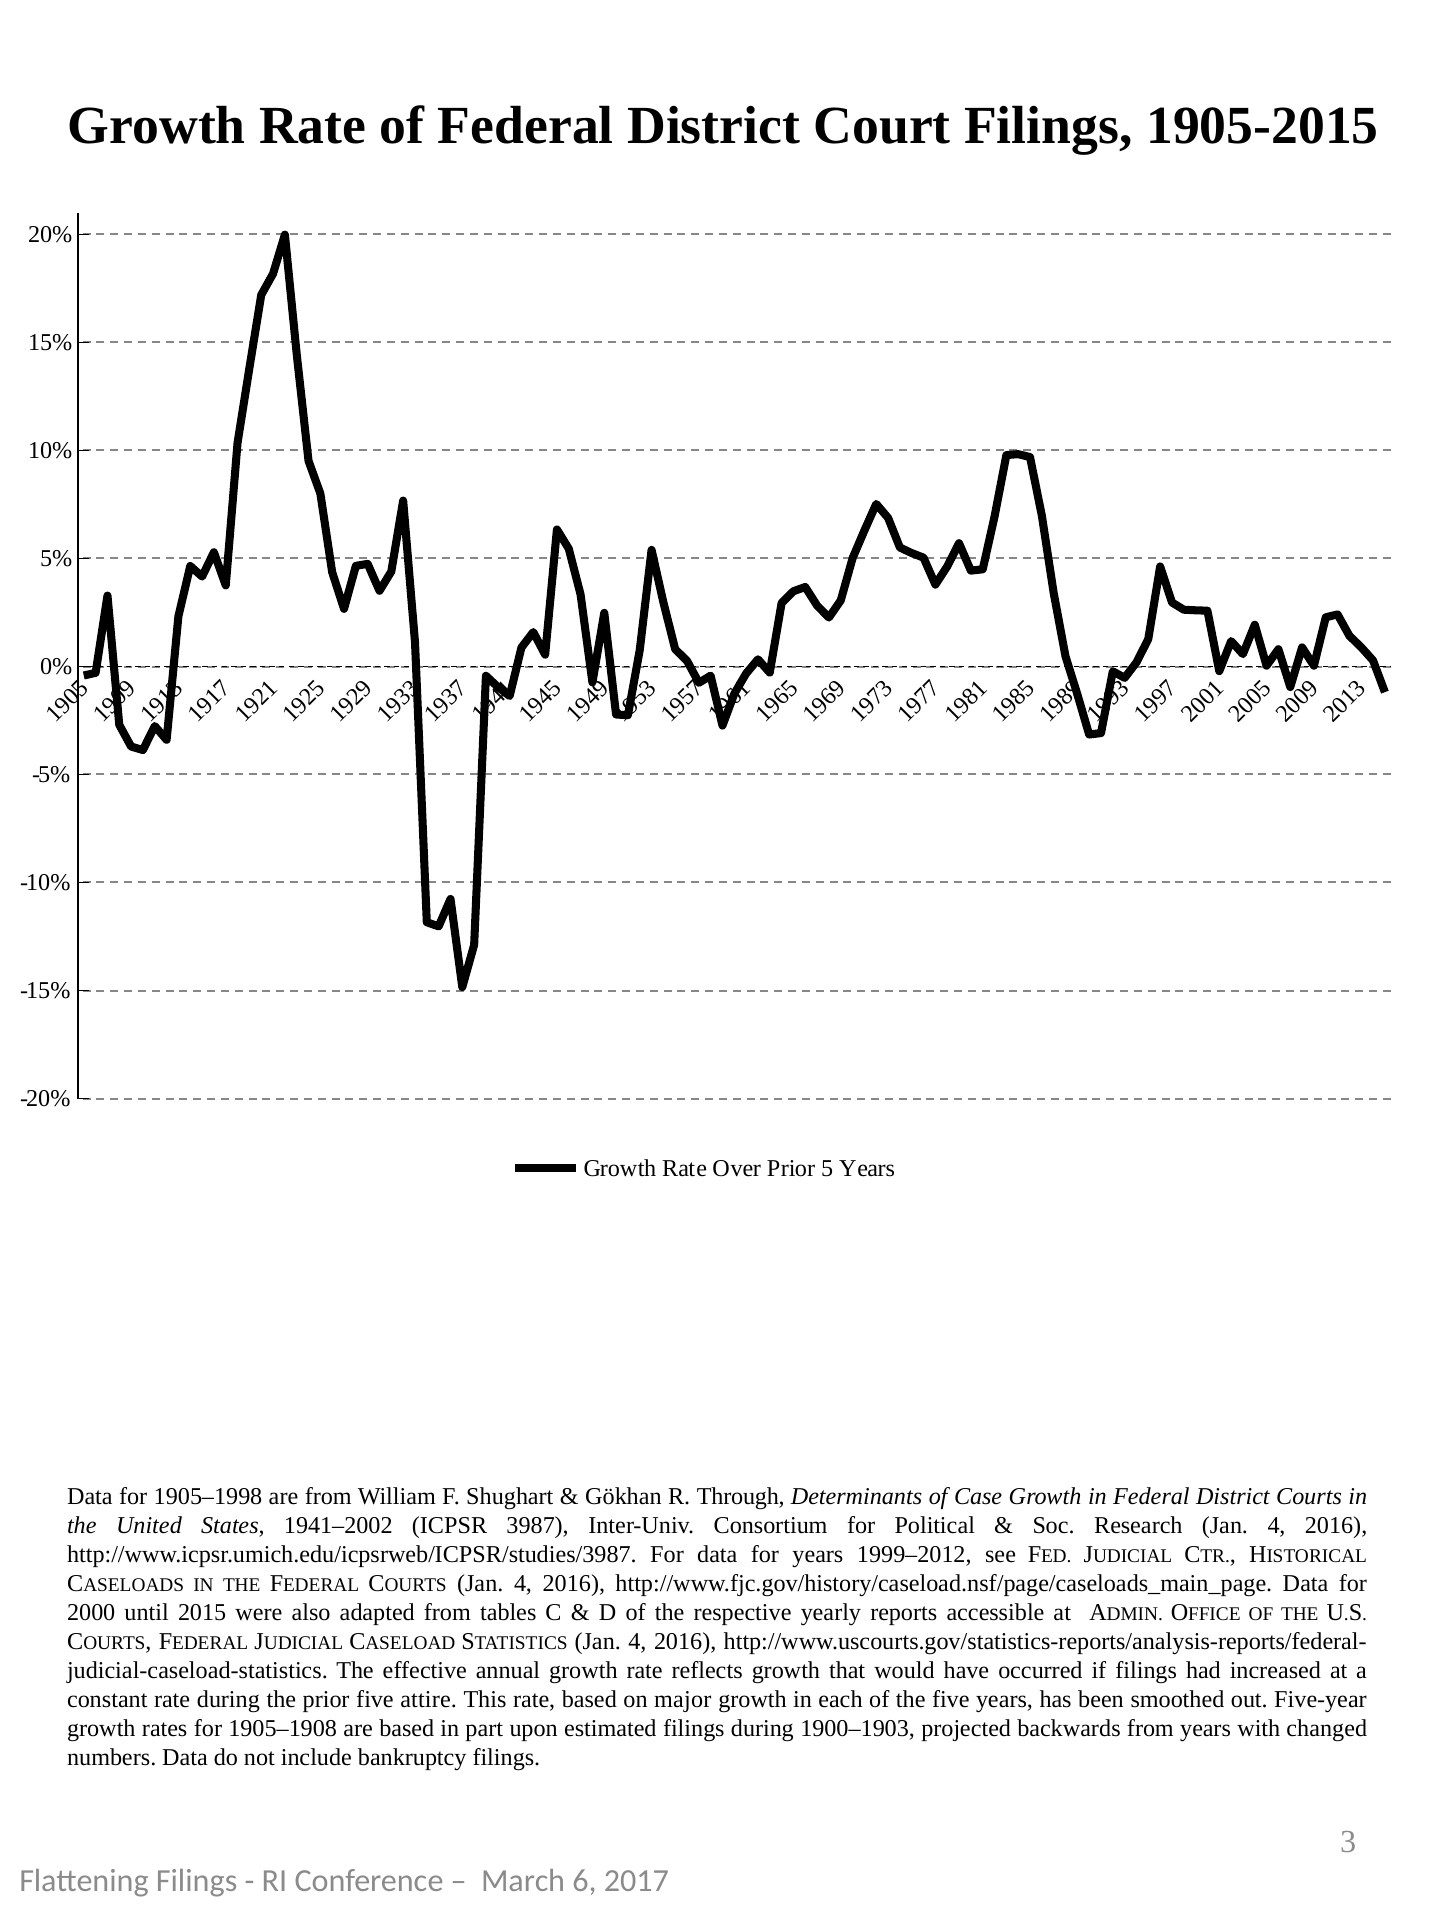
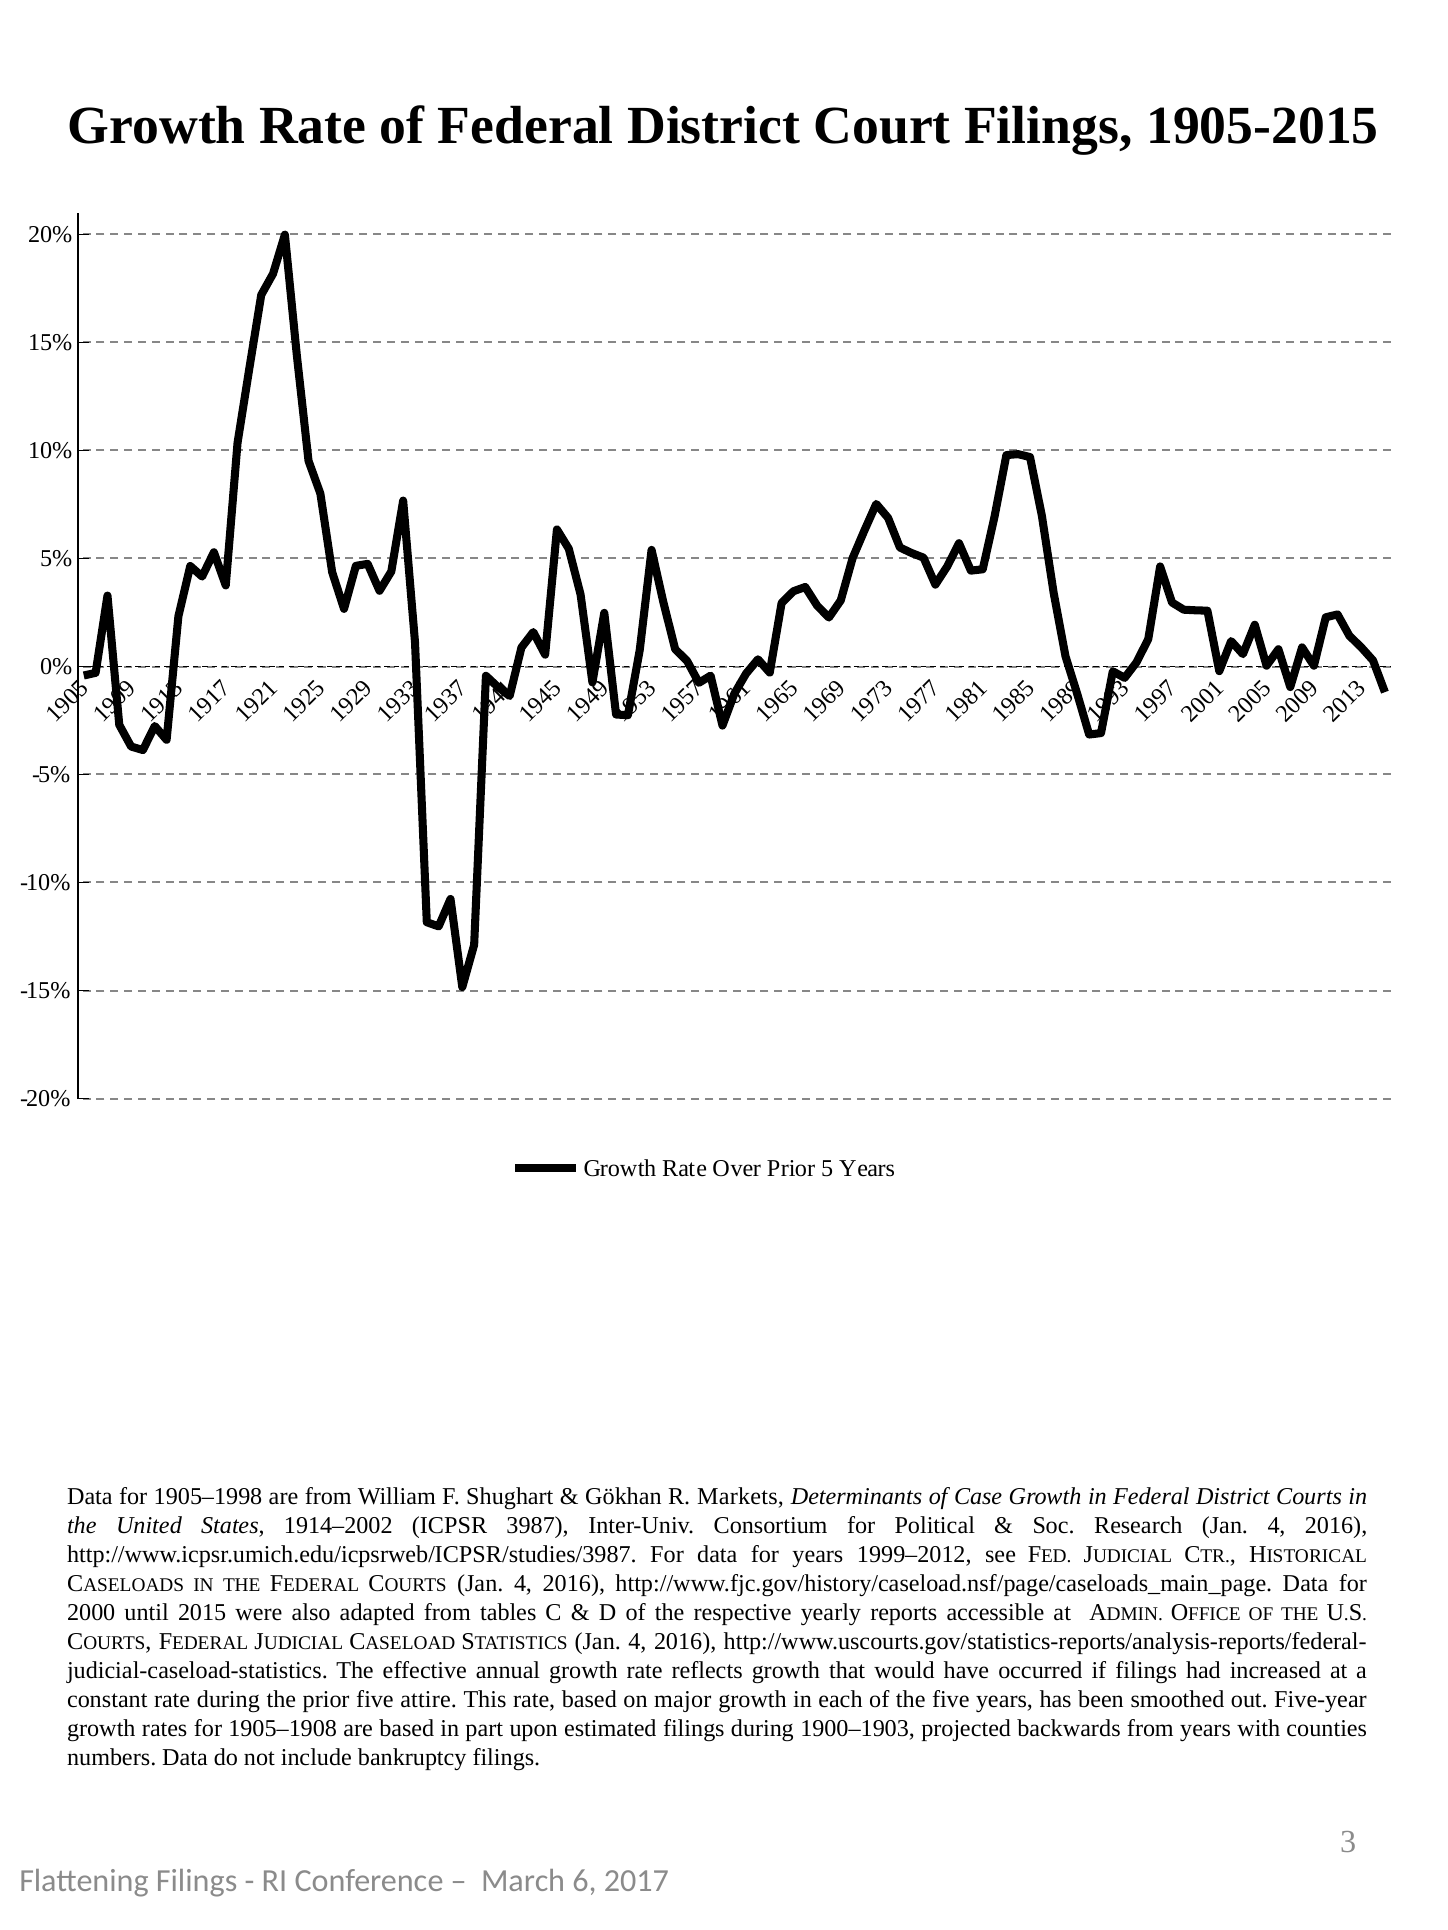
Through: Through -> Markets (741, 1497)
1941–2002: 1941–2002 -> 1914–2002 (338, 1526)
changed: changed -> counties (1327, 1729)
